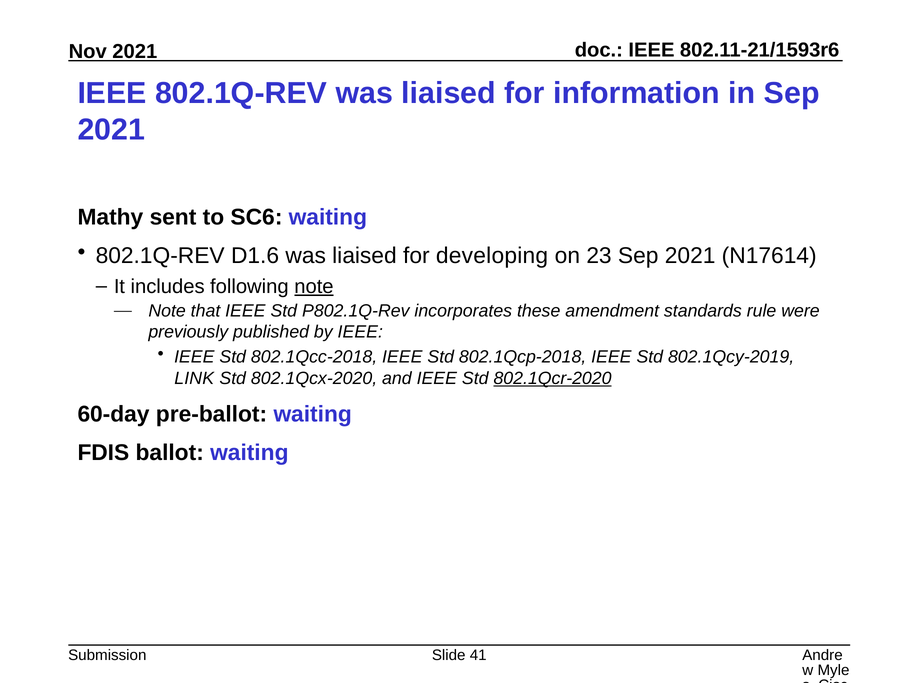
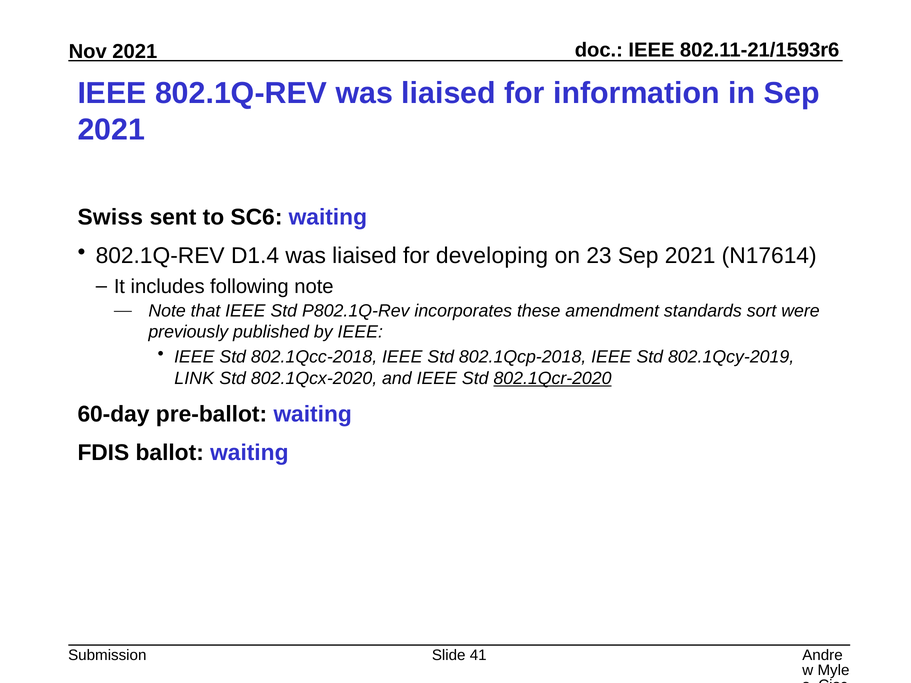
Mathy: Mathy -> Swiss (110, 217)
D1.6: D1.6 -> D1.4 (255, 256)
note underline: present -> none (314, 287)
rule: rule -> sort (762, 311)
